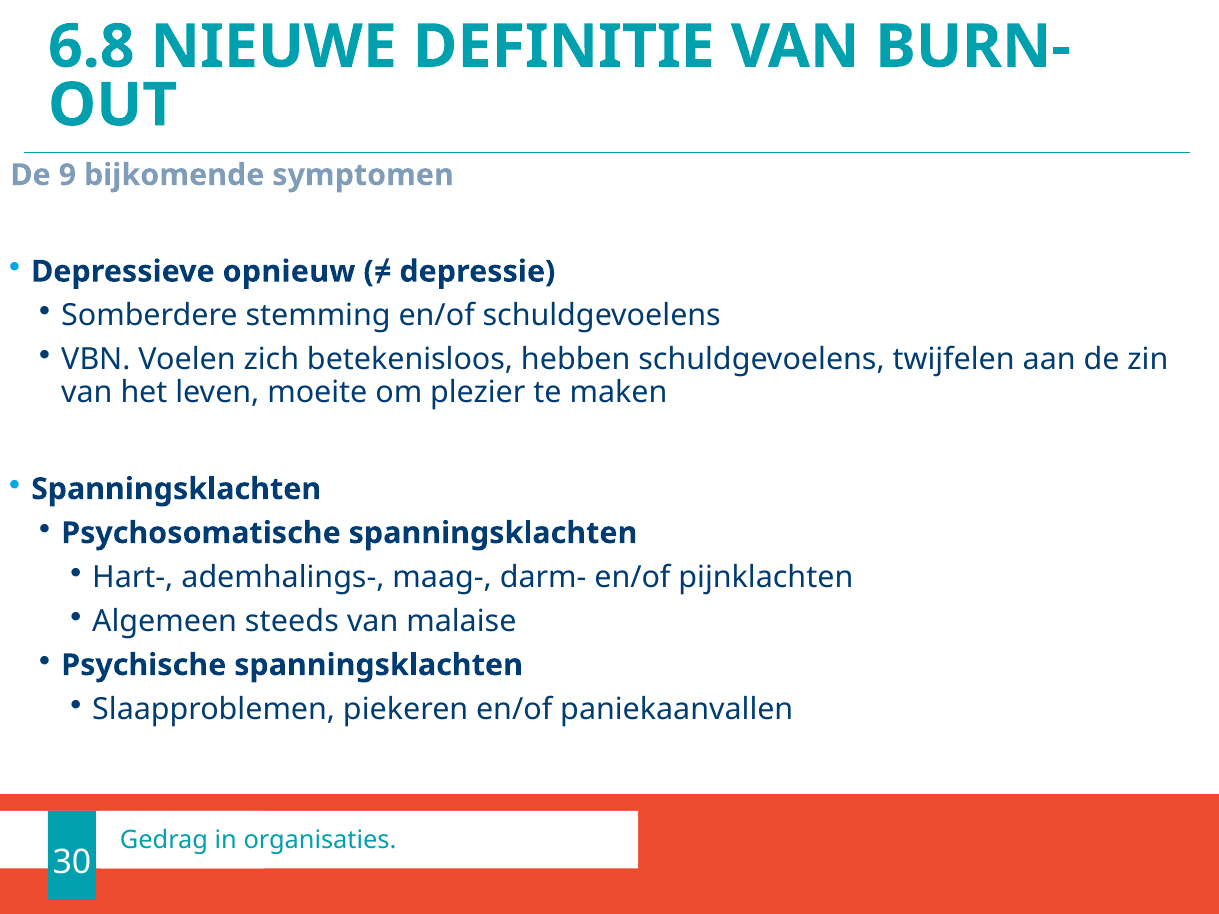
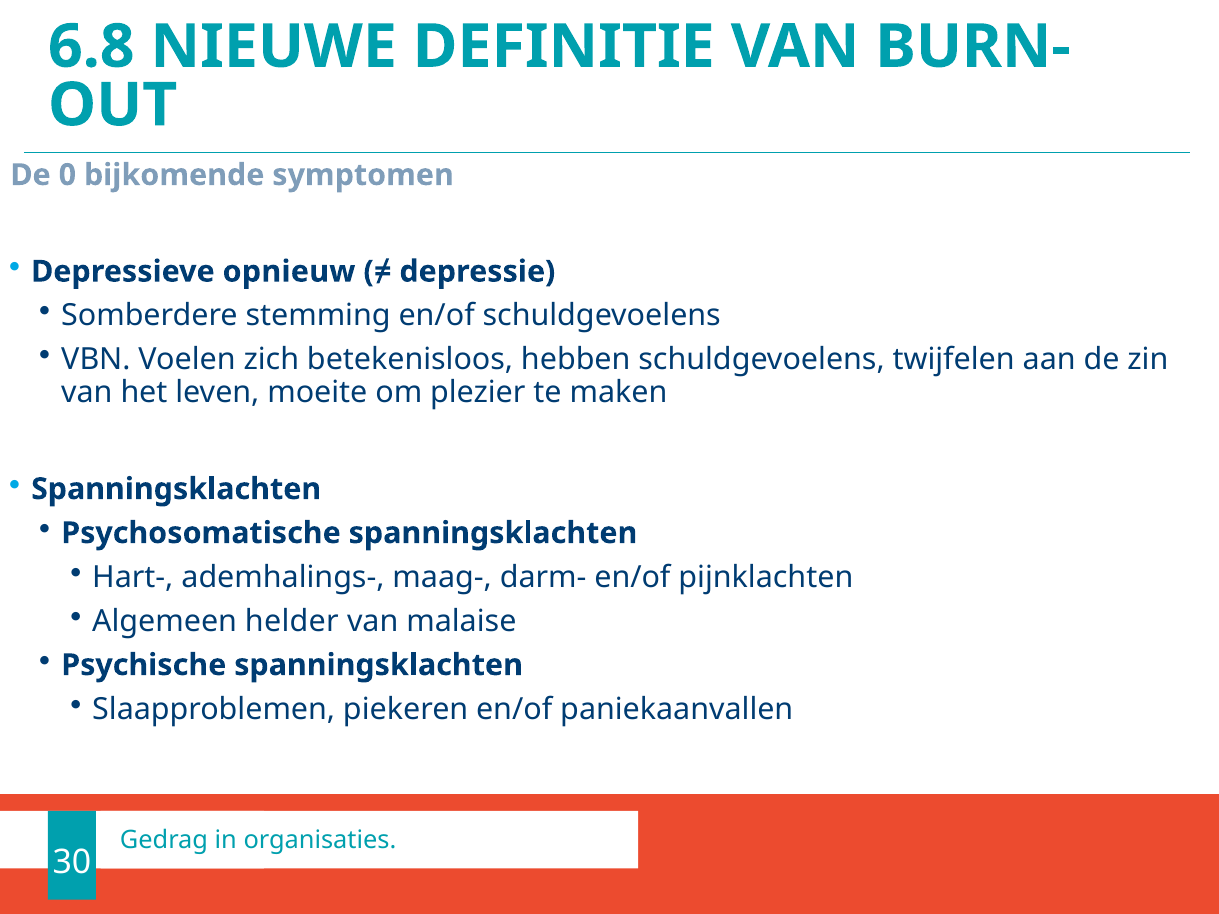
9: 9 -> 0 (67, 175)
steeds: steeds -> helder (292, 621)
